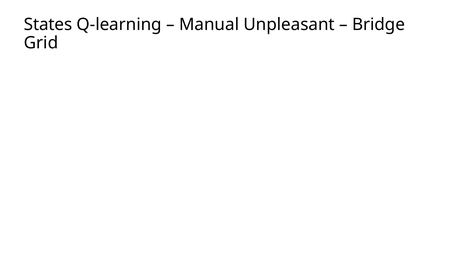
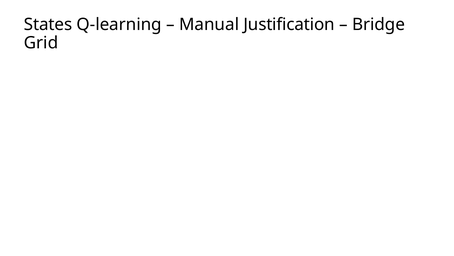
Unpleasant: Unpleasant -> Justification (289, 24)
